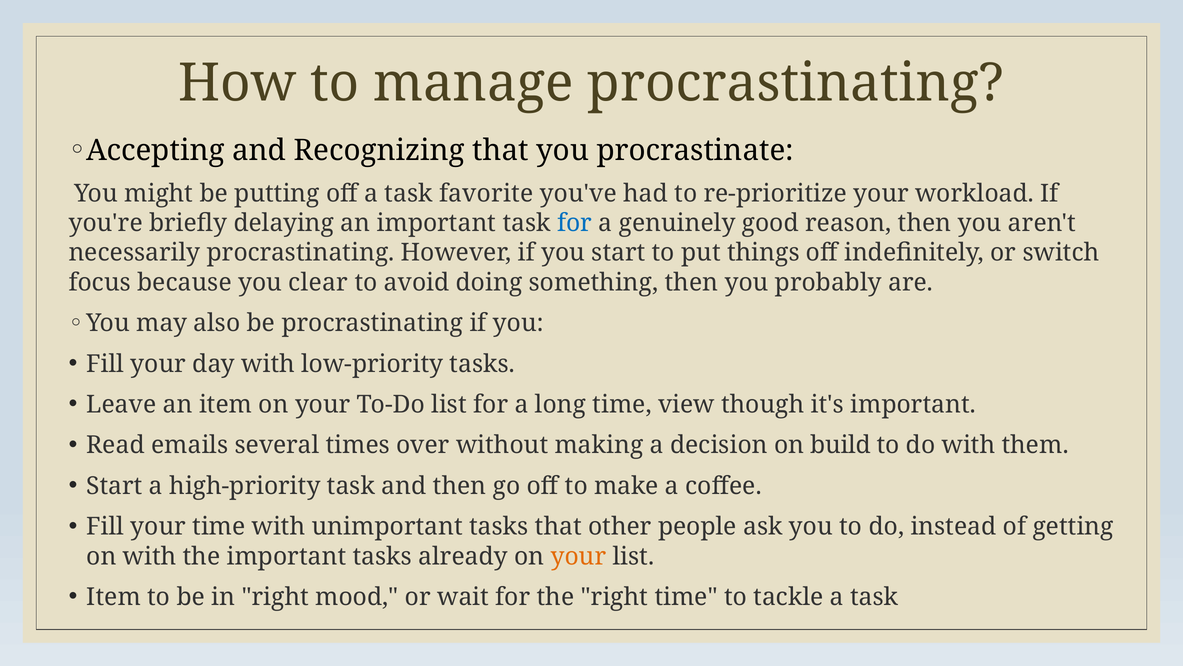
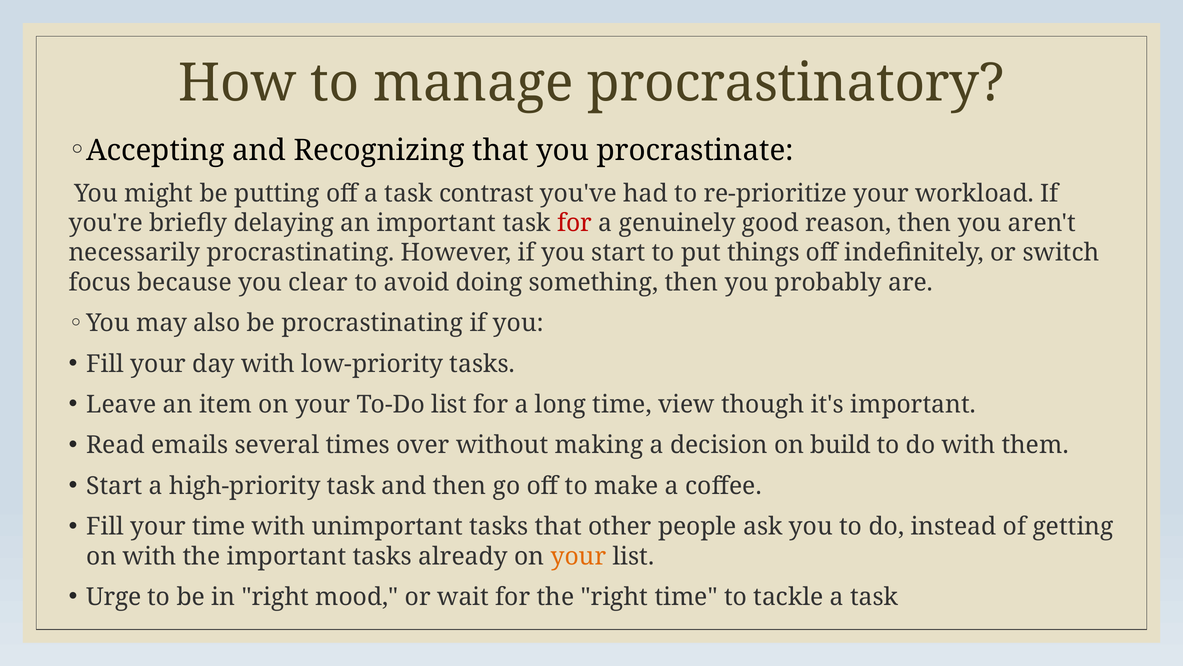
manage procrastinating: procrastinating -> procrastinatory (796, 83)
favorite: favorite -> contrast (486, 193)
for colour: blue -> red (575, 223)
Item: Item -> Urge (114, 597)
